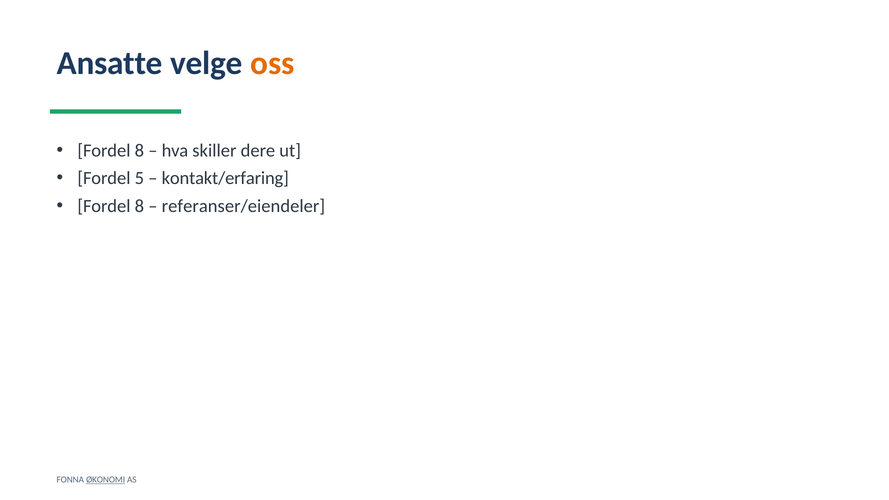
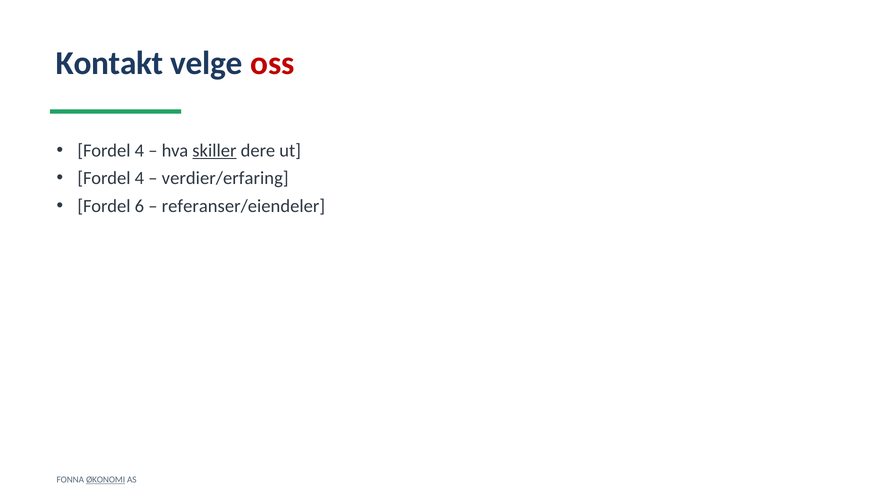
Ansatte: Ansatte -> Kontakt (110, 63)
oss colour: orange -> red (272, 63)
8: 8 -> 4 (139, 151)
skiller underline: none -> present (214, 151)
5: 5 -> 4 (139, 178)
kontakt/erfaring: kontakt/erfaring -> verdier/erfaring (225, 178)
8: 8 -> 6 (139, 206)
